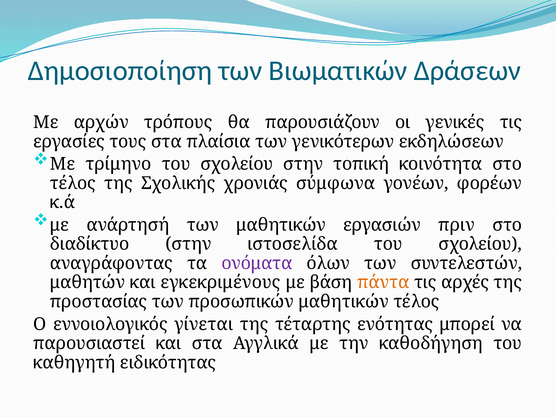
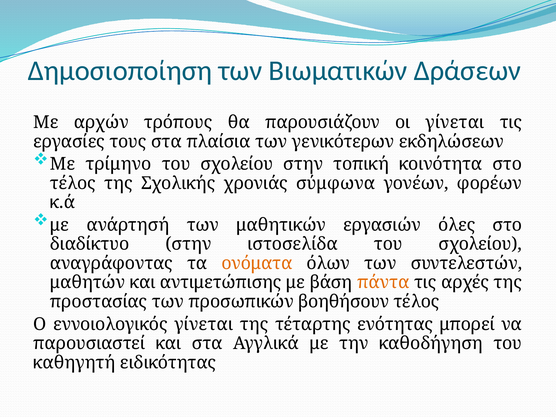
οι γενικές: γενικές -> γίνεται (455, 122)
πριν: πριν -> όλες (457, 225)
ονόματα colour: purple -> orange (257, 263)
εγκεκριμένους: εγκεκριμένους -> αντιμετώπισης (221, 282)
προσωπικών μαθητικών: μαθητικών -> βοηθήσουν (344, 302)
